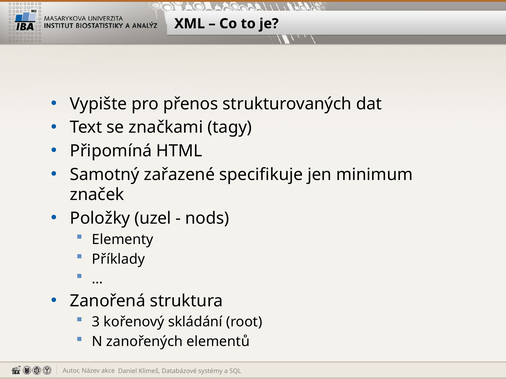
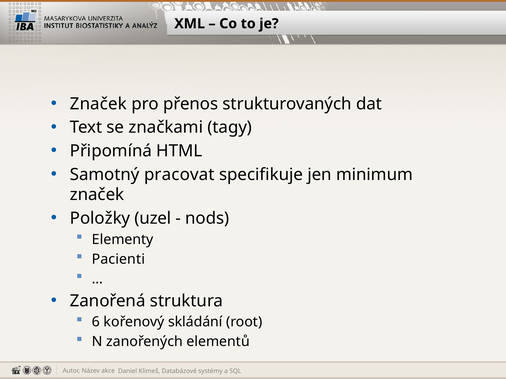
Vypište: Vypište -> Značek (98, 104)
zařazené: zařazené -> pracovat (179, 175)
Příklady: Příklady -> Pacienti (118, 259)
3: 3 -> 6 (96, 322)
